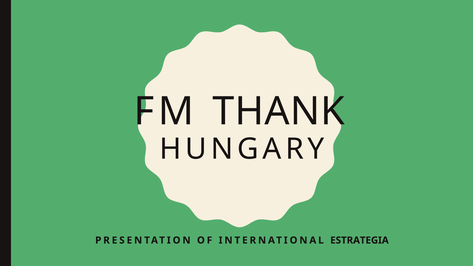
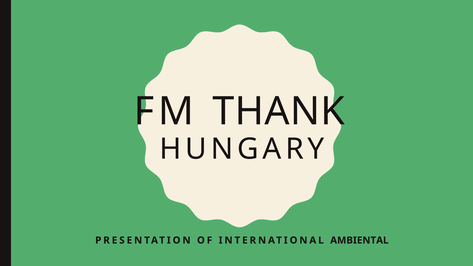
ESTRATEGIA: ESTRATEGIA -> AMBIENTAL (359, 240)
